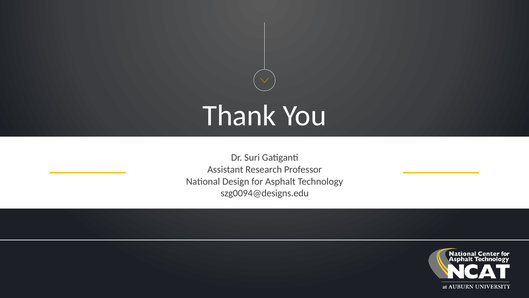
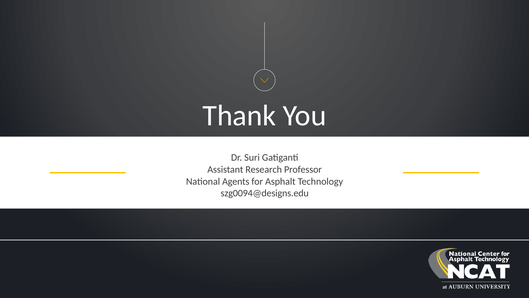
Design: Design -> Agents (236, 181)
